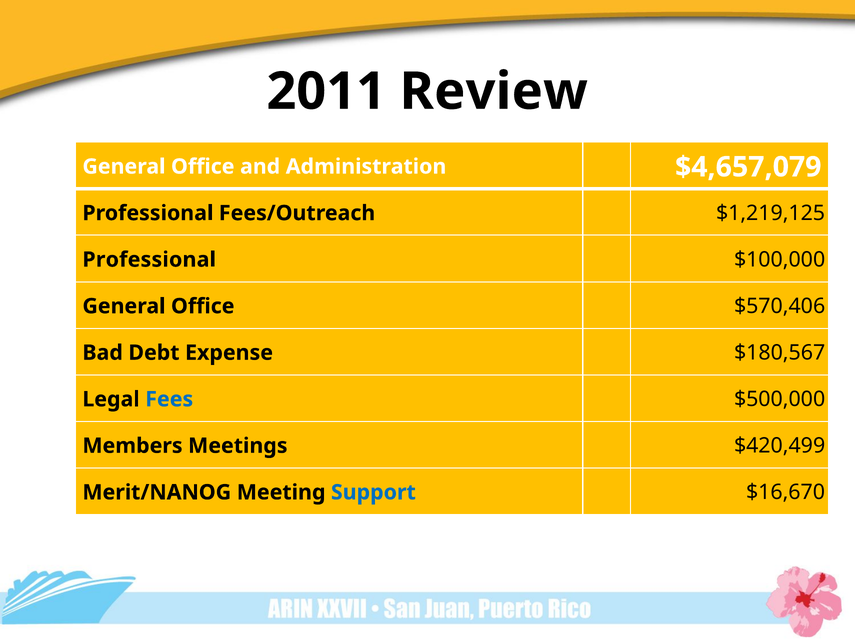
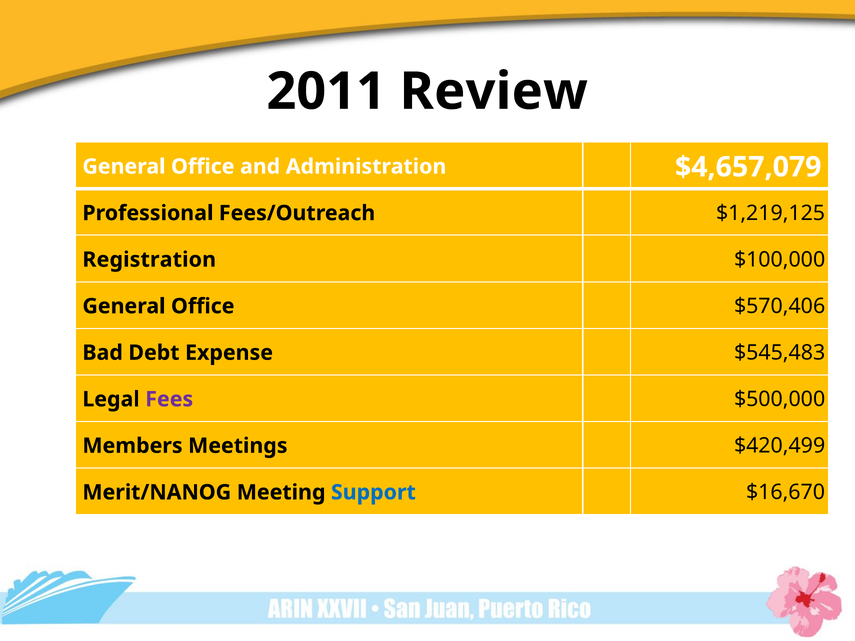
Professional: Professional -> Registration (149, 260)
$180,567: $180,567 -> $545,483 (780, 353)
Fees colour: blue -> purple (169, 399)
